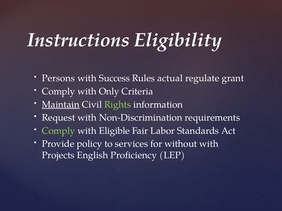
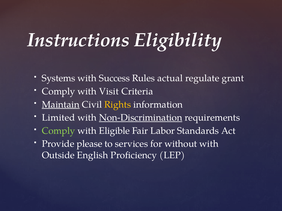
Persons: Persons -> Systems (59, 78)
Only: Only -> Visit (109, 92)
Rights colour: light green -> yellow (118, 105)
Request: Request -> Limited (58, 118)
Non-Discrimination underline: none -> present (141, 118)
policy: policy -> please (90, 144)
Projects: Projects -> Outside (58, 156)
